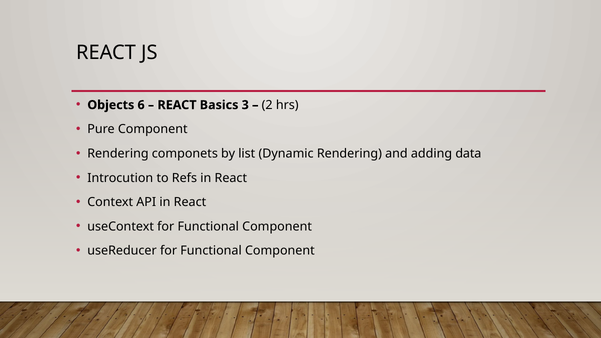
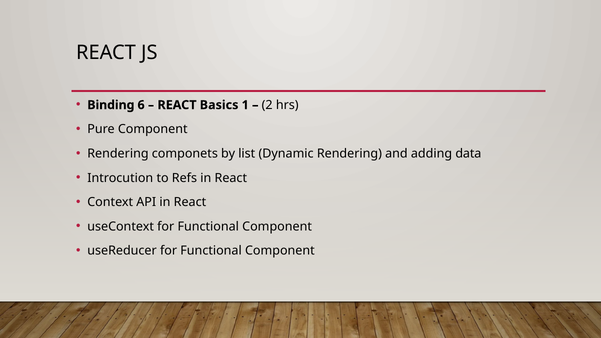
Objects: Objects -> Binding (111, 105)
3: 3 -> 1 (245, 105)
